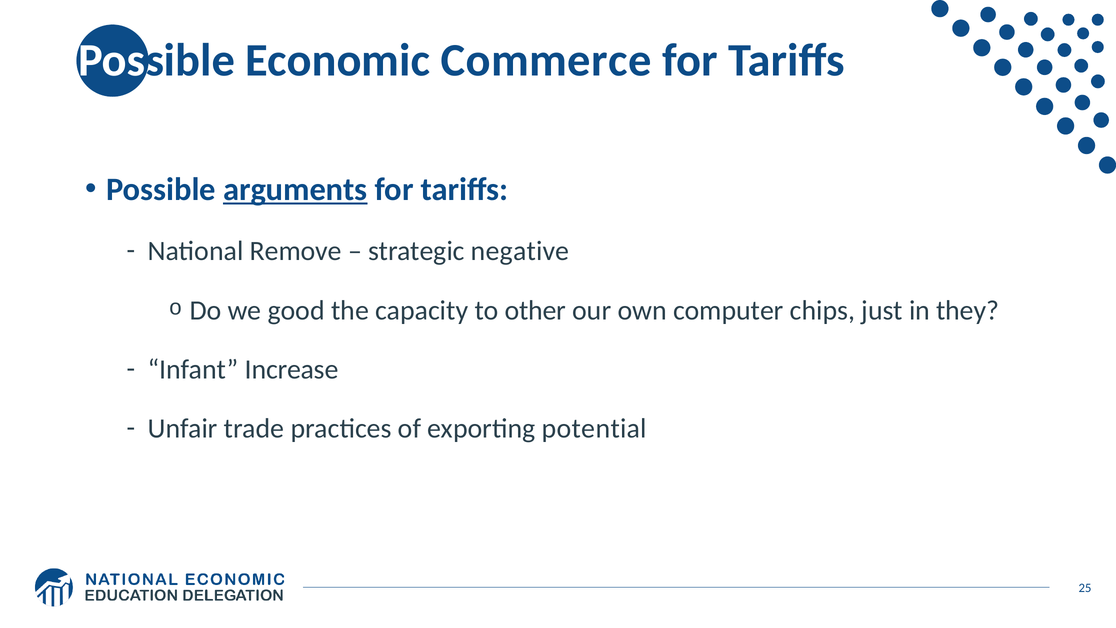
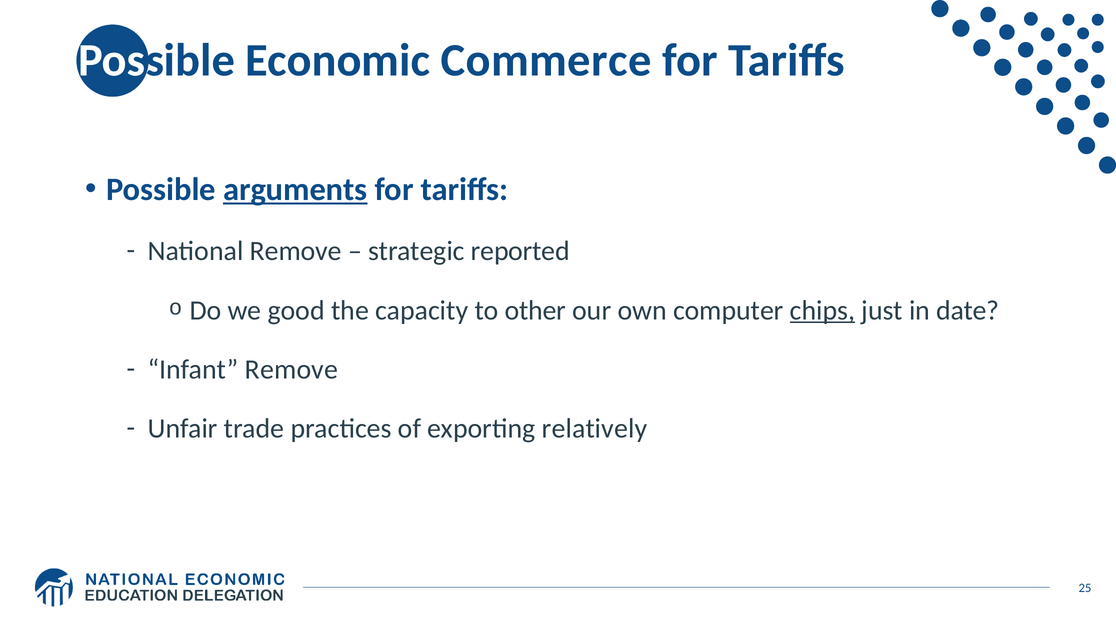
negative: negative -> reported (520, 251)
chips underline: none -> present (823, 310)
they: they -> date (968, 310)
Infant Increase: Increase -> Remove (291, 369)
potential: potential -> relatively (595, 429)
